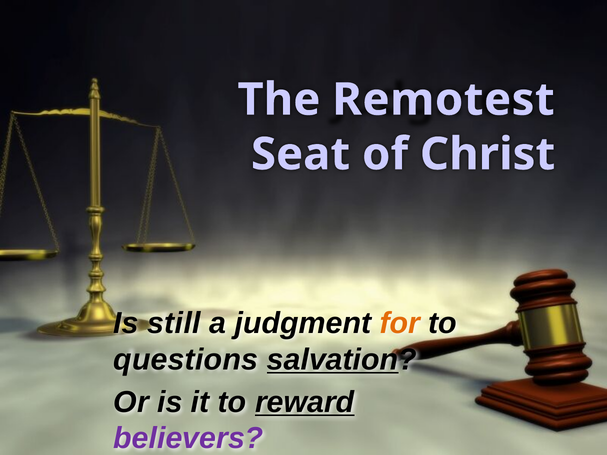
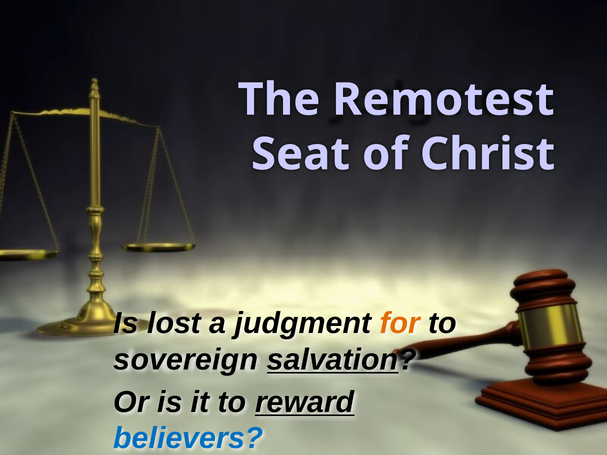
still: still -> lost (174, 323)
questions: questions -> sovereign (186, 360)
believers colour: purple -> blue (188, 439)
